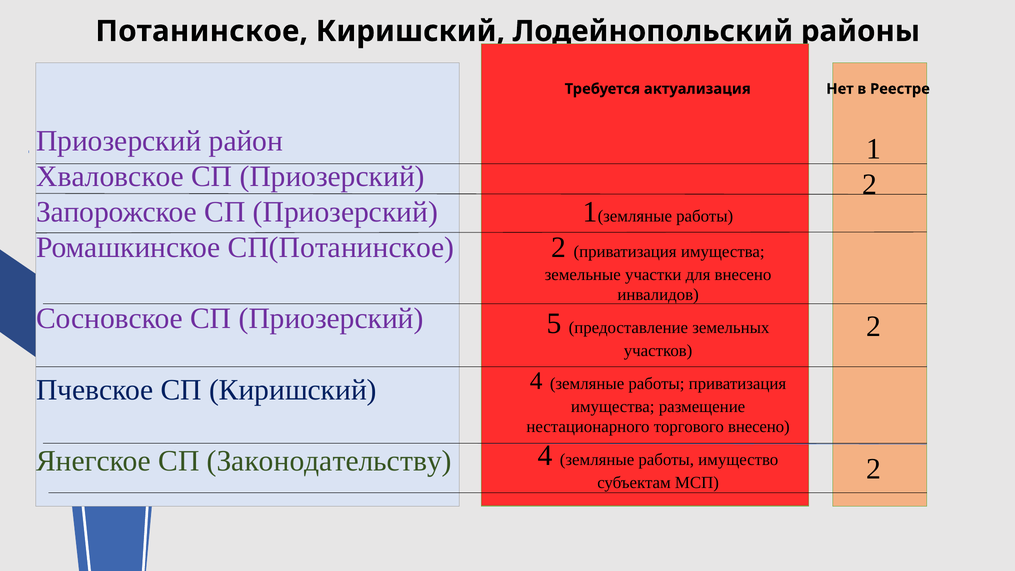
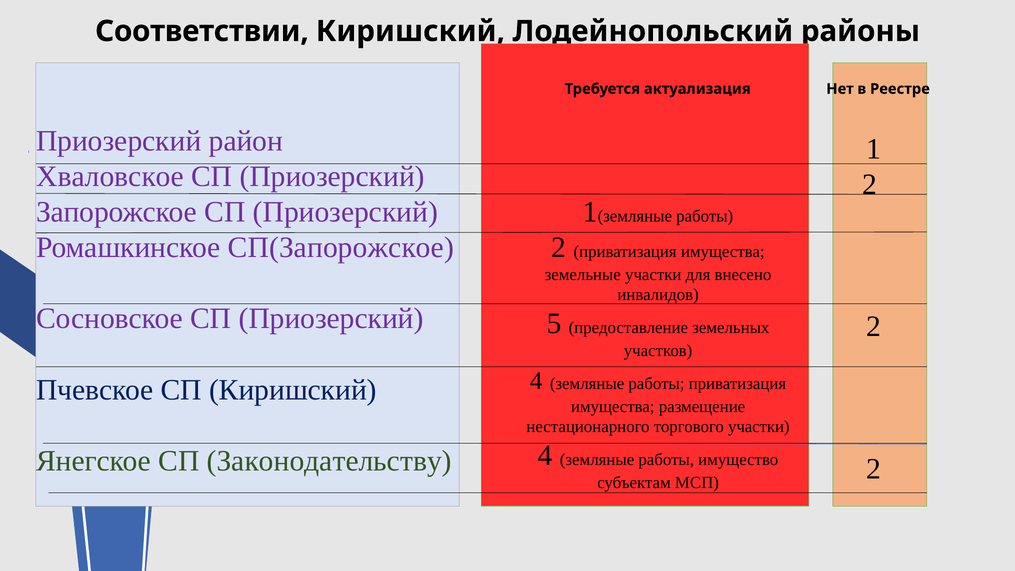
Потанинское: Потанинское -> Соответствии (202, 31)
СП(Потанинское: СП(Потанинское -> СП(Запорожское (341, 248)
торгового внесено: внесено -> участки (759, 427)
